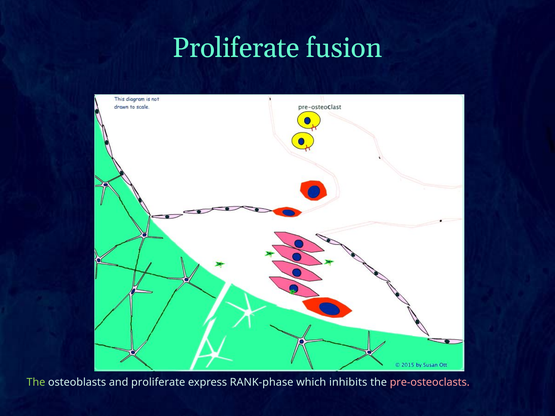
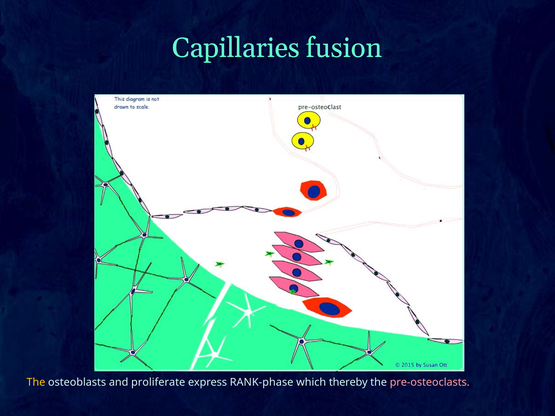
Proliferate: Proliferate -> Capillaries (236, 48)
The colour: light green -> yellow (36, 383)
inhibits: inhibits -> thereby (348, 383)
